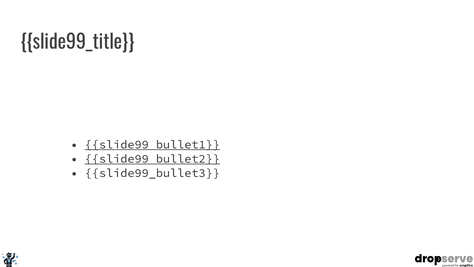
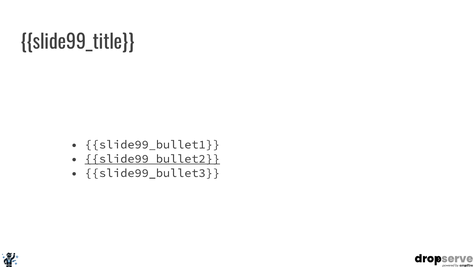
slide99_bullet1 underline: present -> none (152, 144)
